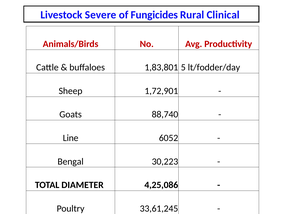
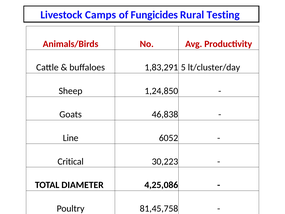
Severe: Severe -> Camps (101, 15)
Clinical: Clinical -> Testing (223, 15)
1,83,801: 1,83,801 -> 1,83,291 (161, 67)
lt/fodder/day: lt/fodder/day -> lt/cluster/day (214, 67)
1,72,901: 1,72,901 -> 1,24,850 (161, 91)
88,740: 88,740 -> 46,838 (165, 114)
Bengal: Bengal -> Critical (71, 161)
33,61,245: 33,61,245 -> 81,45,758 (159, 208)
